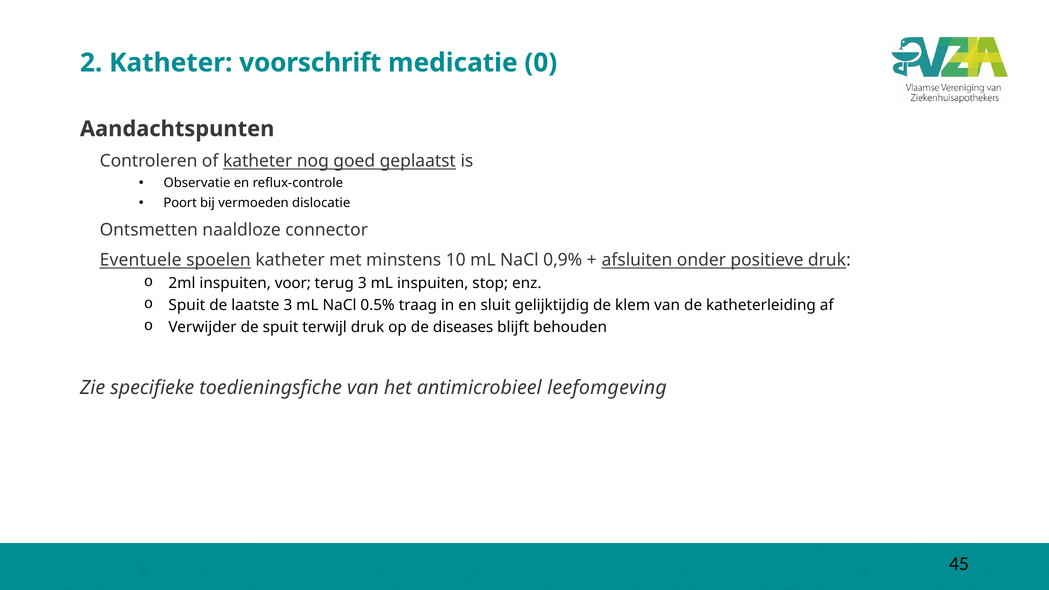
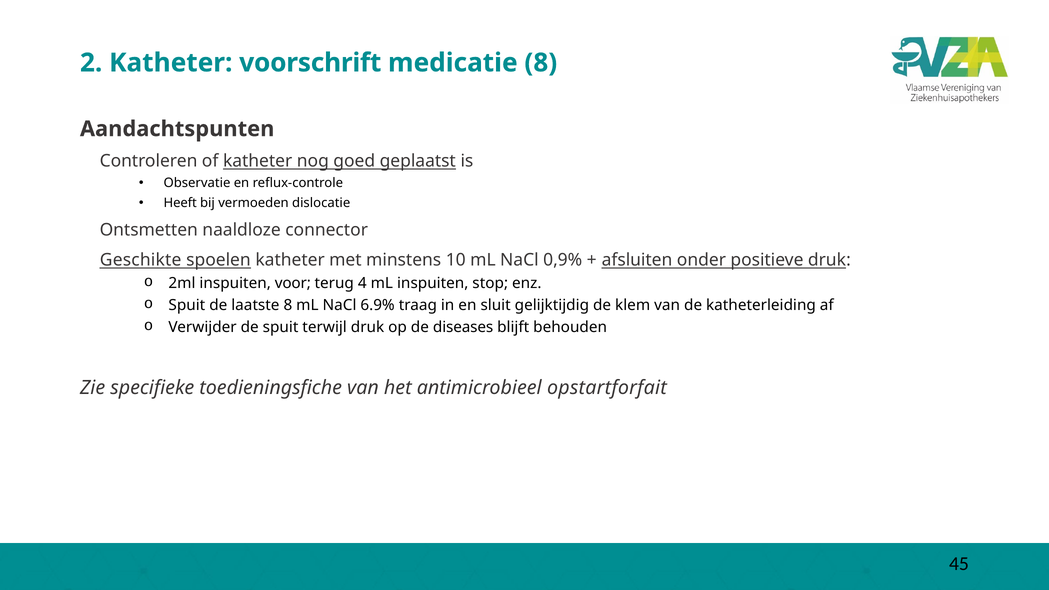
medicatie 0: 0 -> 8 (541, 63)
Poort: Poort -> Heeft (180, 203)
Eventuele: Eventuele -> Geschikte (141, 260)
terug 3: 3 -> 4 (362, 283)
laatste 3: 3 -> 8 (288, 305)
0.5%: 0.5% -> 6.9% (378, 305)
leefomgeving: leefomgeving -> opstartforfait (607, 388)
